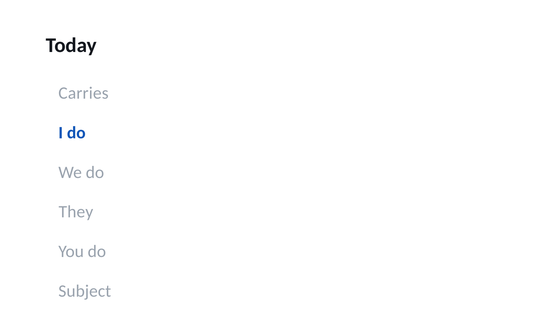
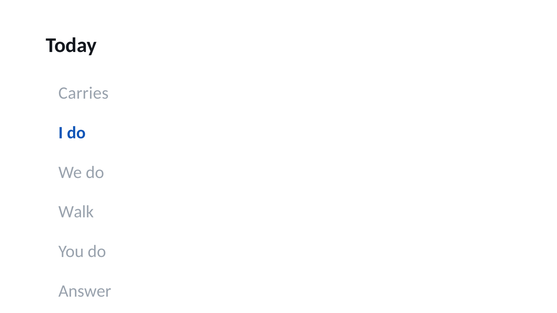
They: They -> Walk (76, 212)
Subject: Subject -> Answer (85, 292)
